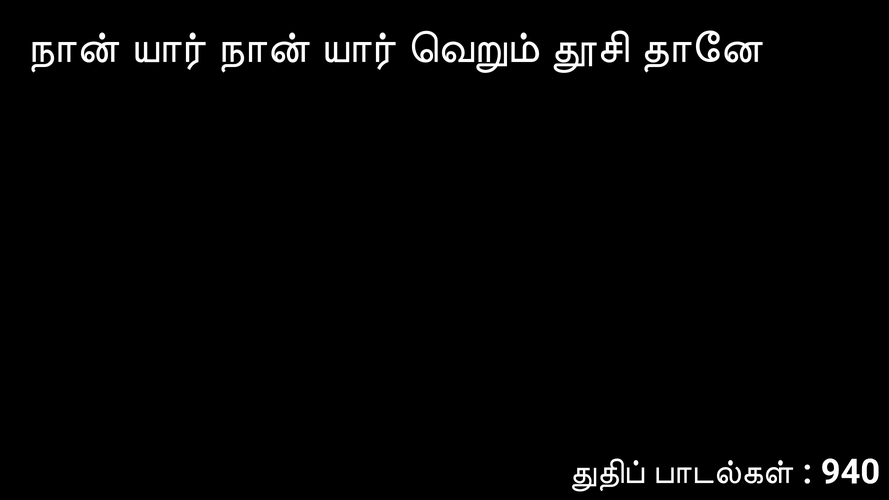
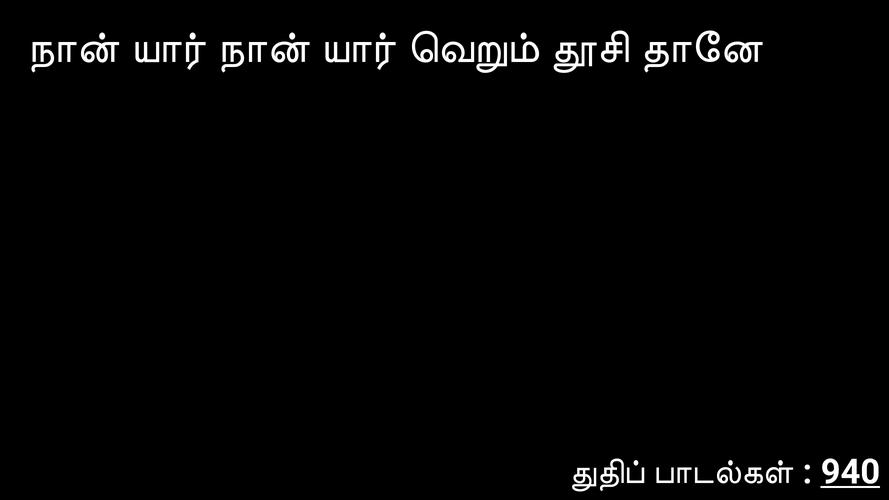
940 underline: none -> present (850, 472)
